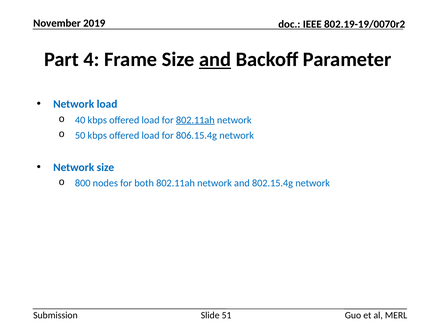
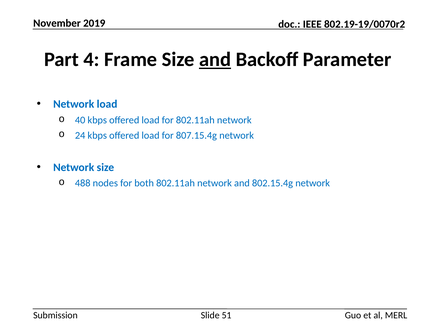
802.11ah underline: present -> none (195, 120)
50: 50 -> 24 (80, 135)
806.15.4g: 806.15.4g -> 807.15.4g (196, 135)
800: 800 -> 488 (83, 183)
